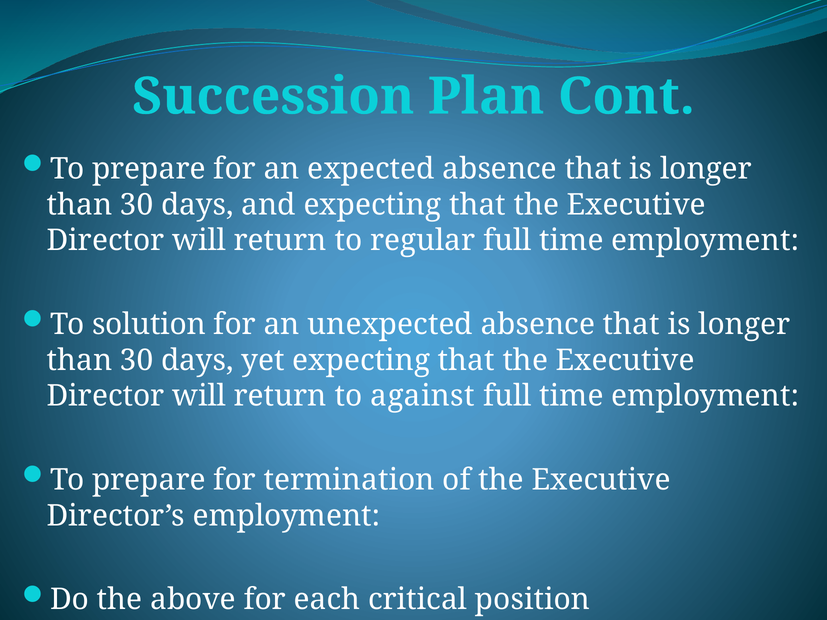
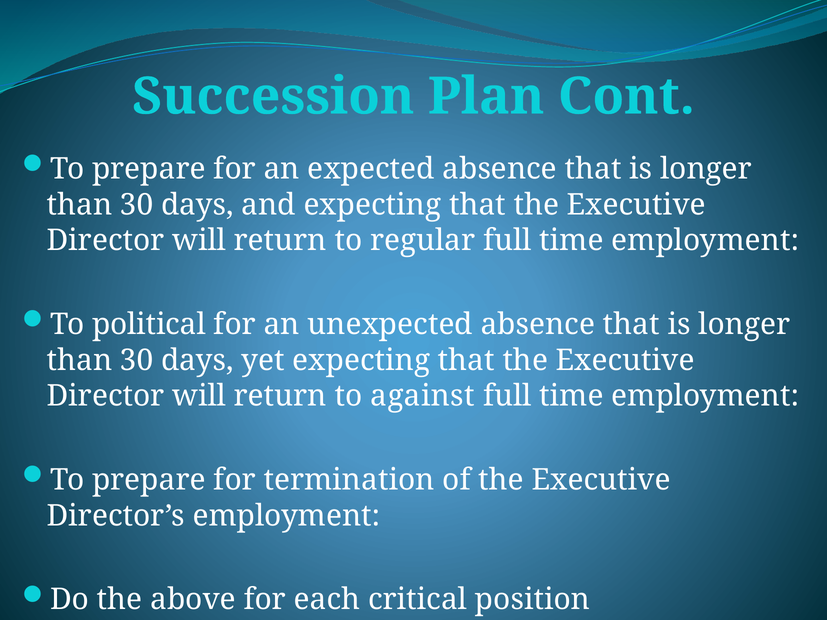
solution: solution -> political (149, 324)
